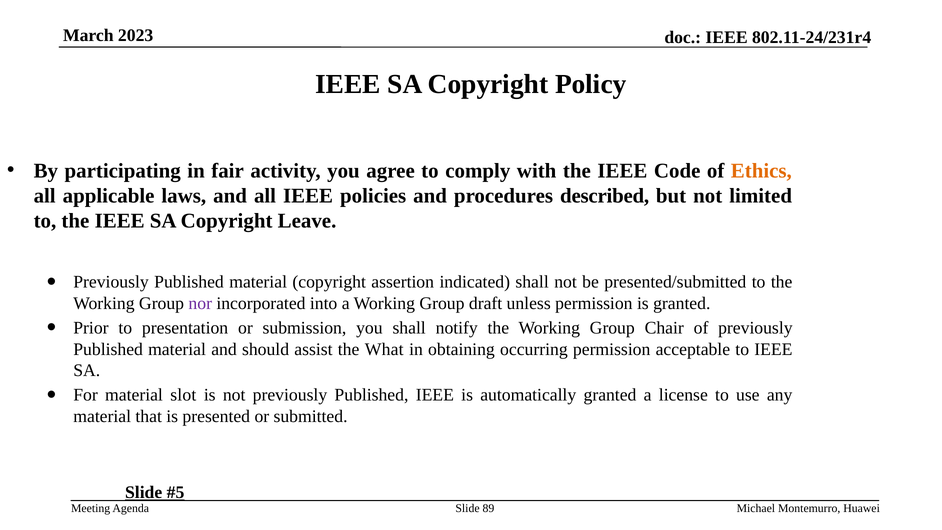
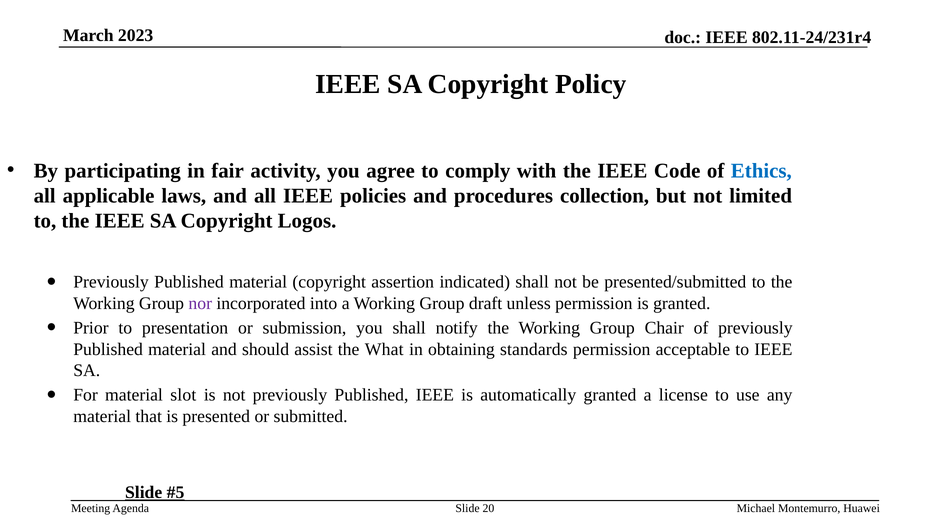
Ethics colour: orange -> blue (761, 171)
described: described -> collection (605, 196)
Leave: Leave -> Logos (307, 221)
occurring: occurring -> standards (534, 349)
89: 89 -> 20 (488, 508)
